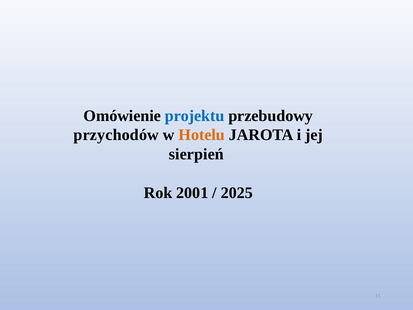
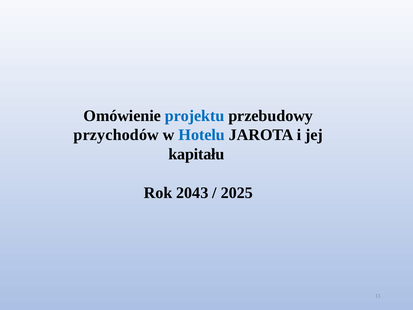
Hotelu colour: orange -> blue (202, 135)
sierpień: sierpień -> kapitału (196, 154)
2001: 2001 -> 2043 (192, 193)
